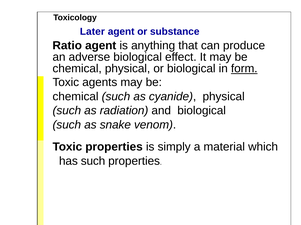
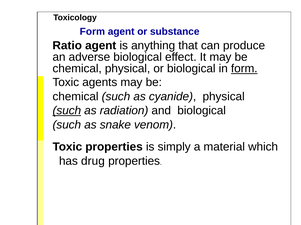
Later: Later -> Form (92, 32)
such underline: none -> present (67, 111)
has such: such -> drug (93, 162)
